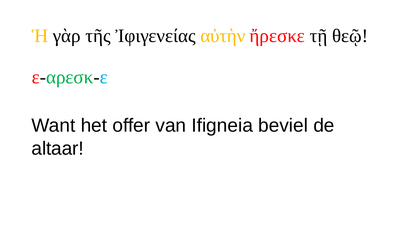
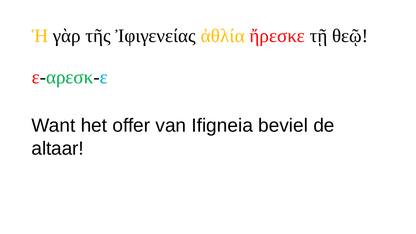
αὐτὴν: αὐτὴν -> ἀθλία (223, 36)
